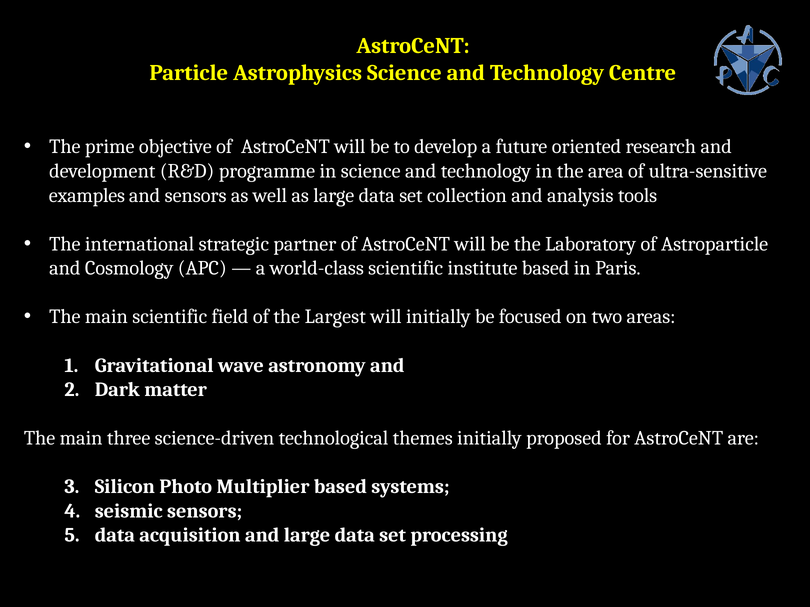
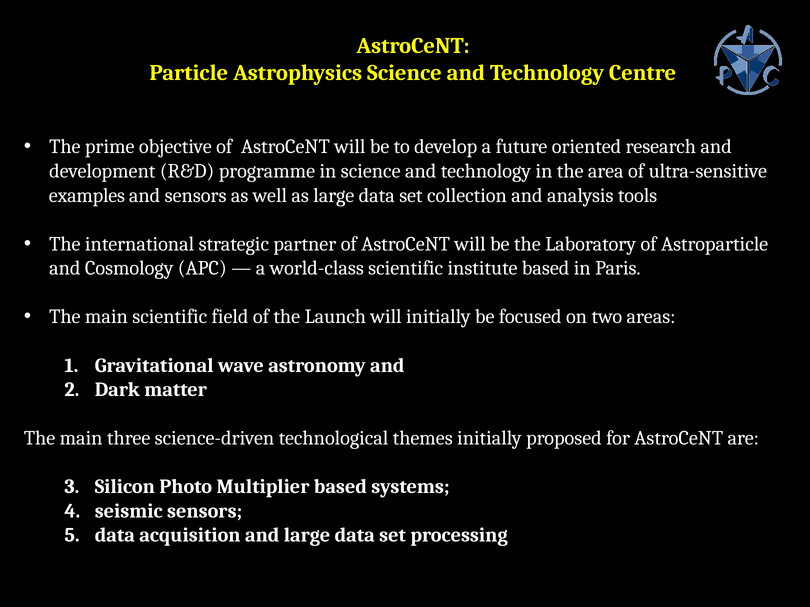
Largest: Largest -> Launch (335, 317)
